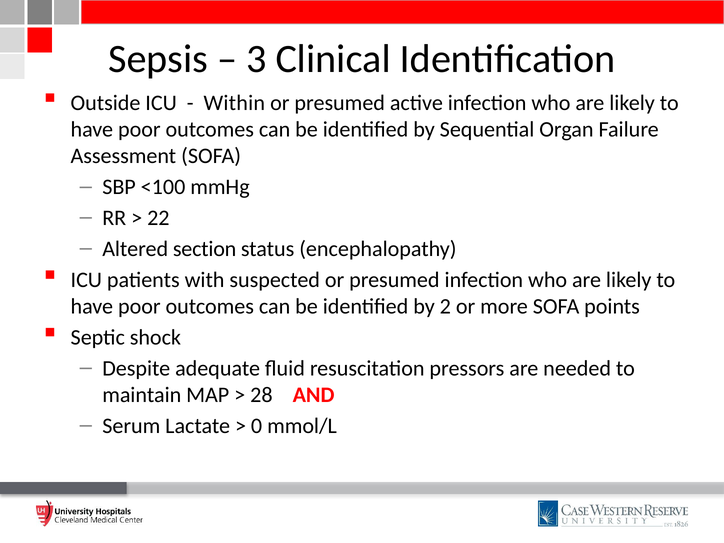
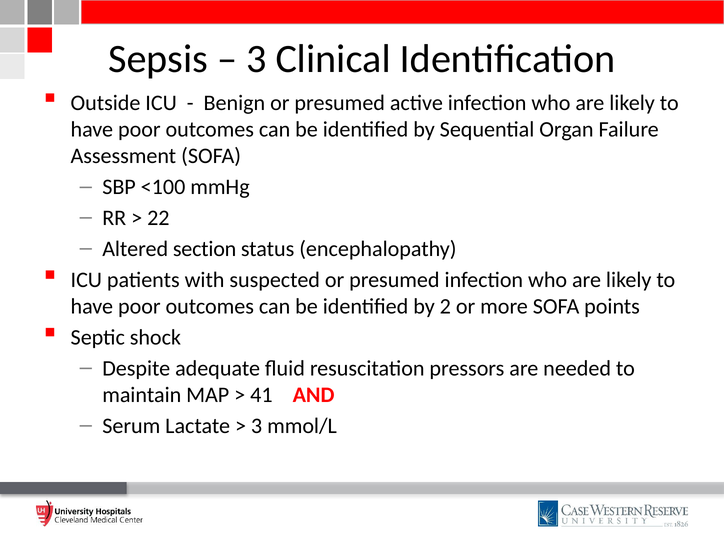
Within: Within -> Benign (234, 103)
28: 28 -> 41 (261, 395)
0: 0 -> 3 (257, 426)
